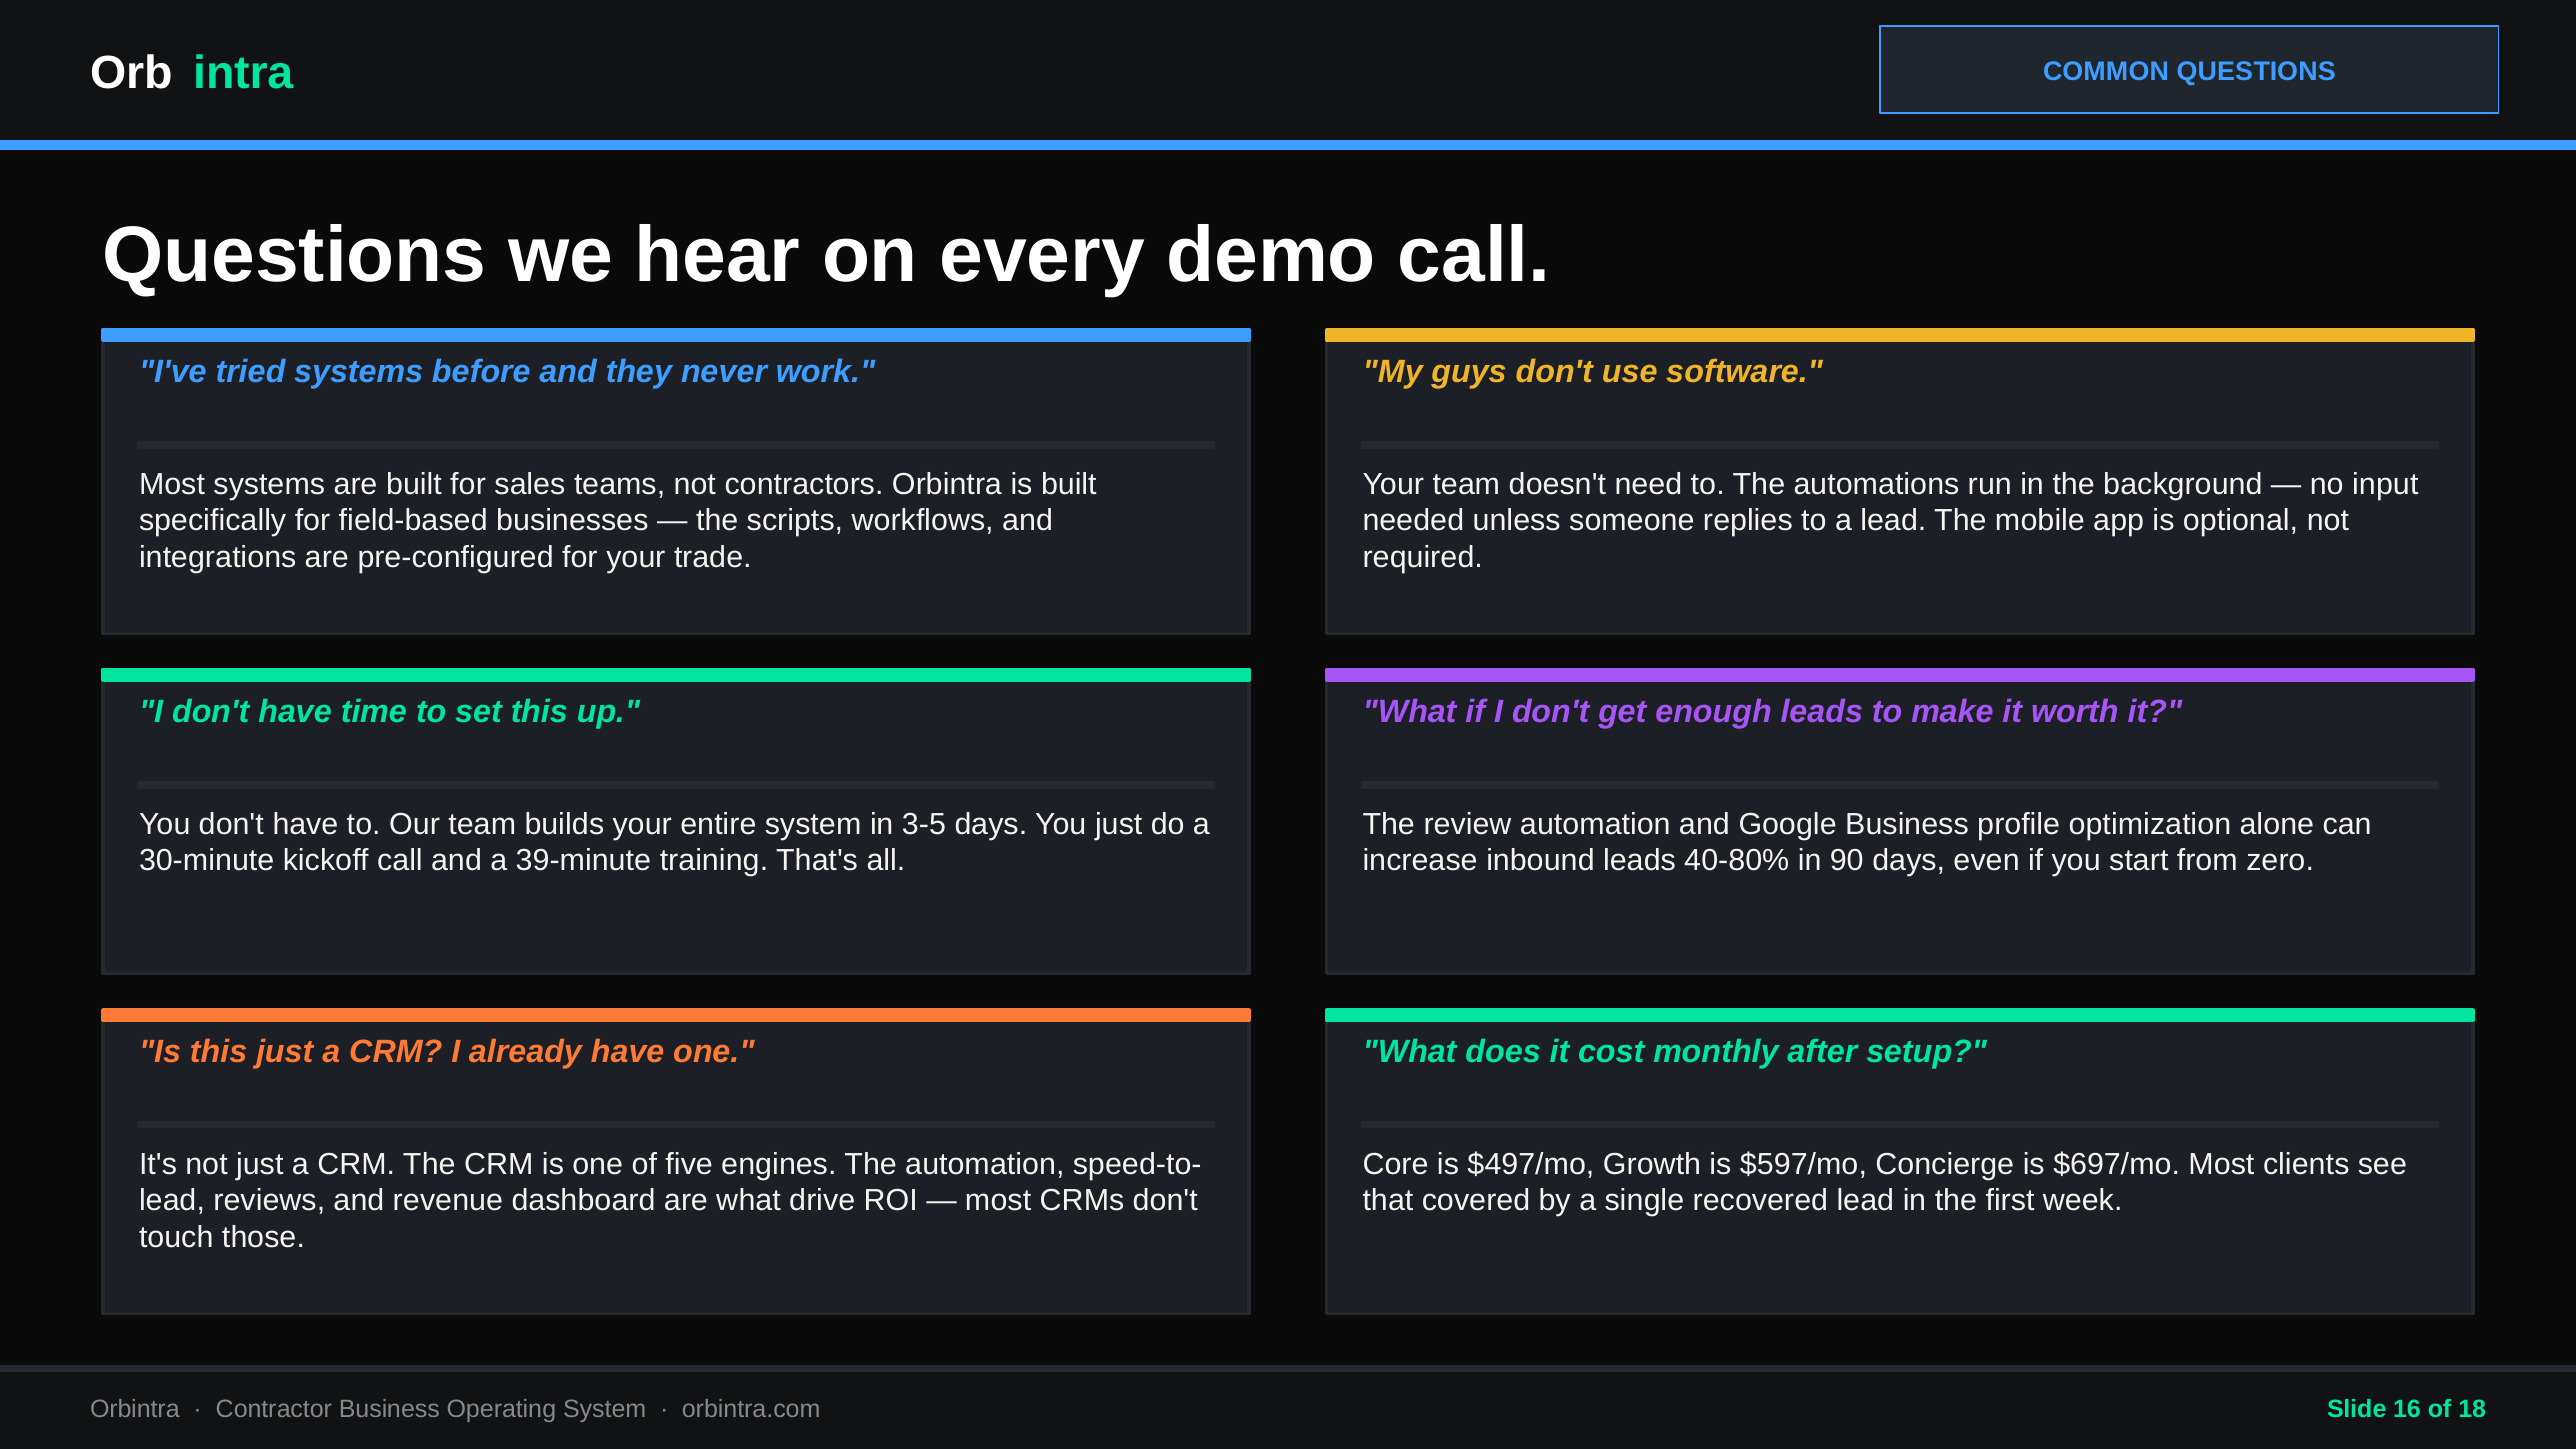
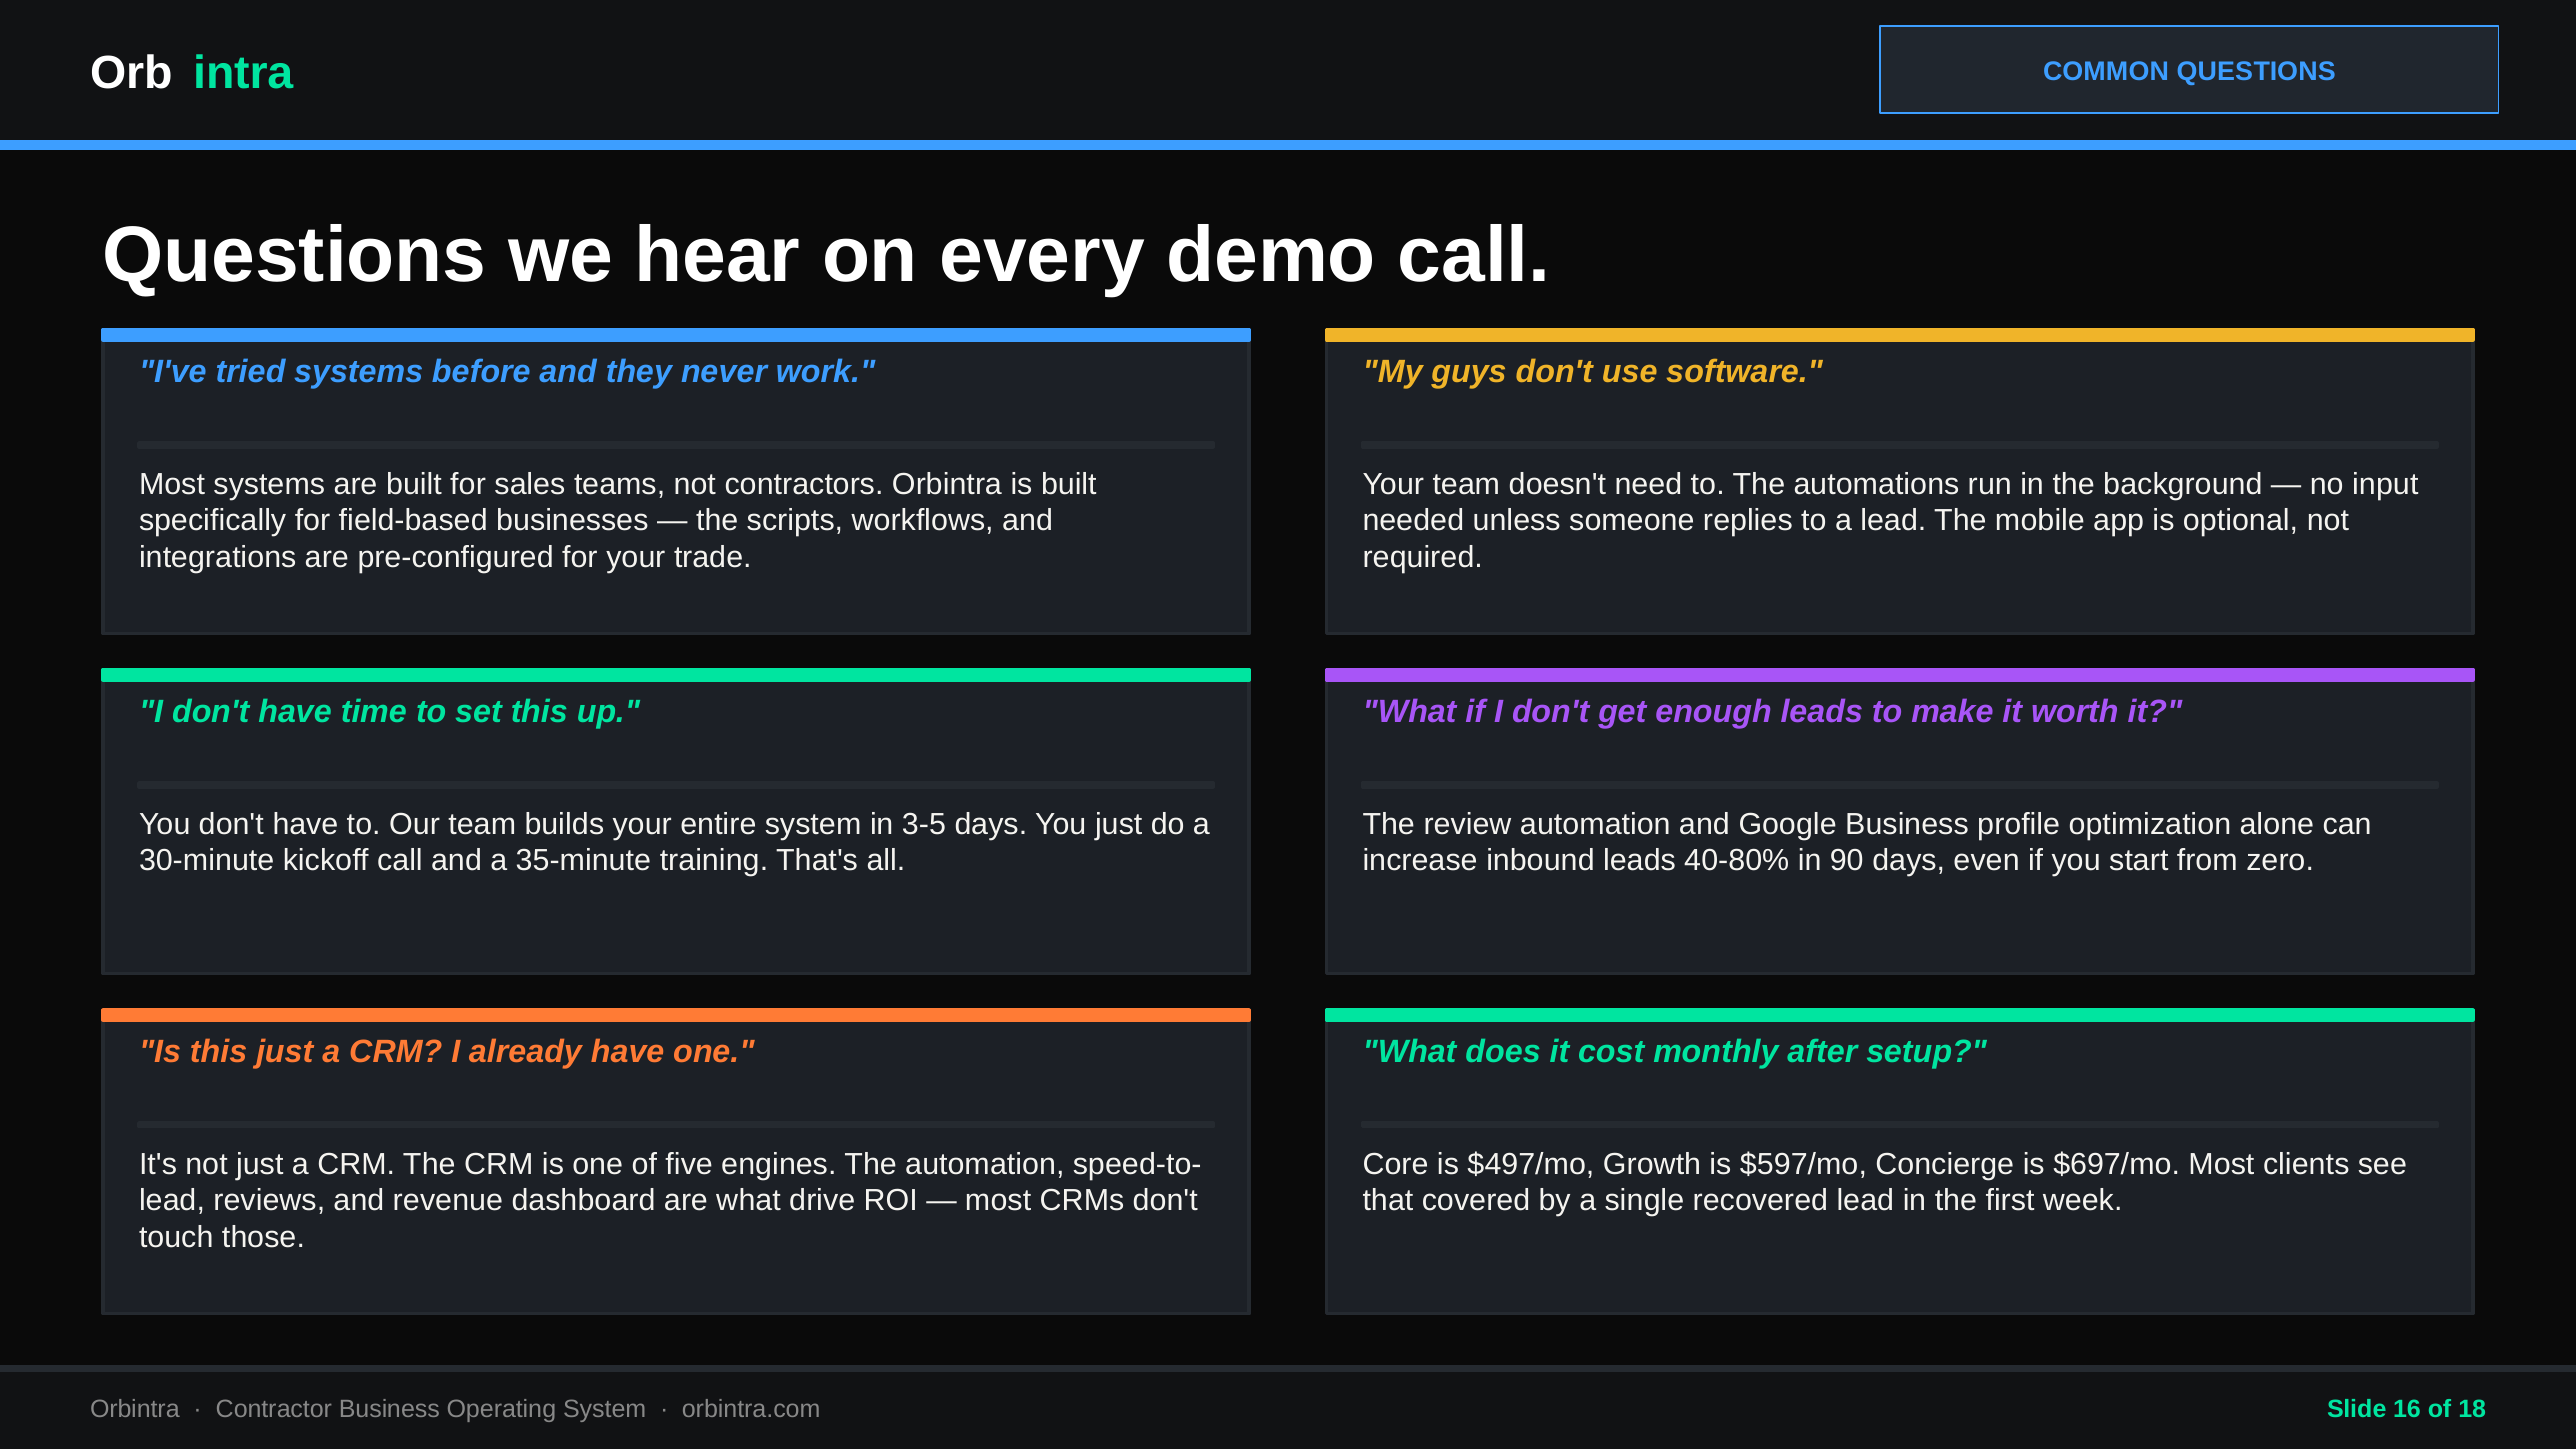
39-minute: 39-minute -> 35-minute (583, 861)
